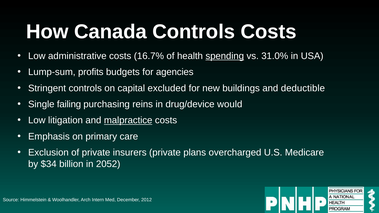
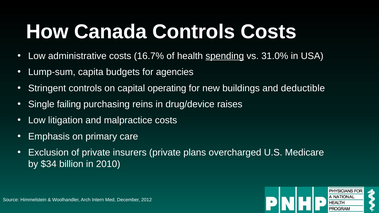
profits: profits -> capita (91, 72)
excluded: excluded -> operating (167, 88)
would: would -> raises (230, 104)
malpractice underline: present -> none (128, 120)
2052: 2052 -> 2010 (108, 164)
